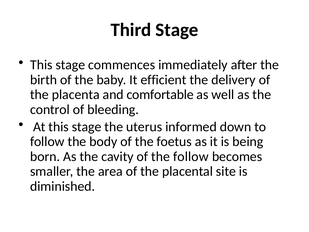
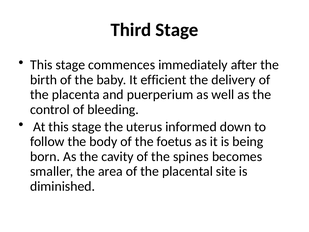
comfortable: comfortable -> puerperium (160, 95)
the follow: follow -> spines (191, 156)
